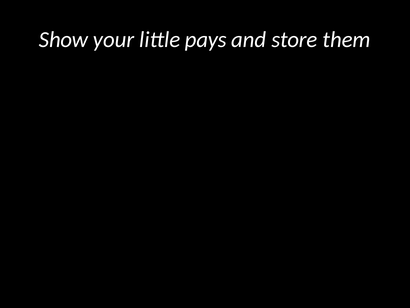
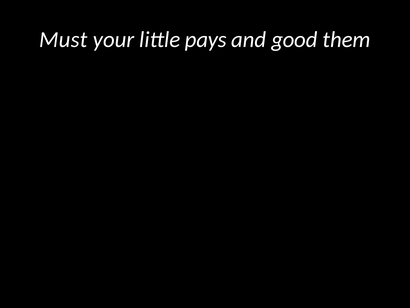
Show: Show -> Must (63, 40)
store: store -> good (294, 40)
